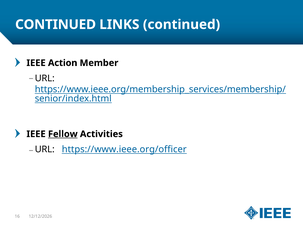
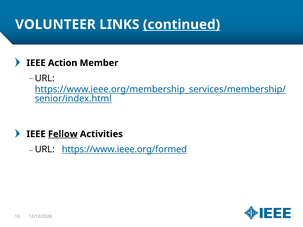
CONTINUED: CONTINUED -> VOLUNTEER (55, 25)
continued underline: none -> present (182, 25)
https://www.ieee.org/officer: https://www.ieee.org/officer -> https://www.ieee.org/formed (124, 150)
